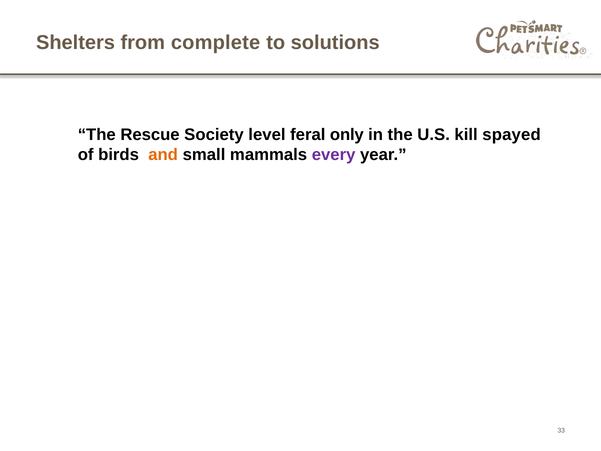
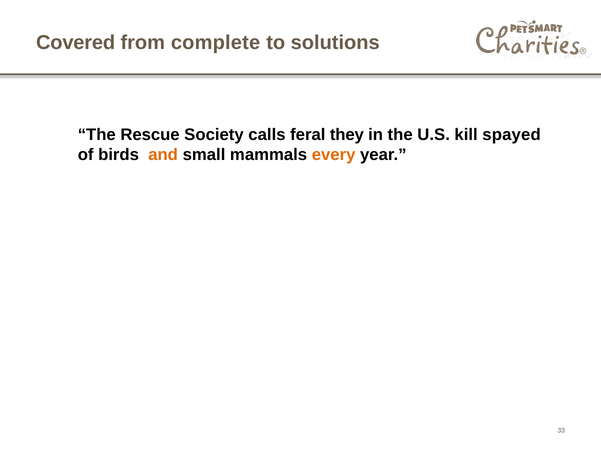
Shelters: Shelters -> Covered (76, 42)
level: level -> calls (267, 135)
only: only -> they (347, 135)
every colour: purple -> orange (334, 155)
